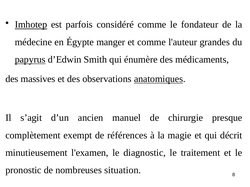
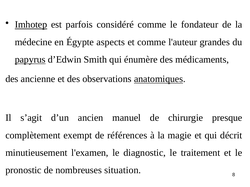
manger: manger -> aspects (111, 42)
massives: massives -> ancienne (38, 79)
